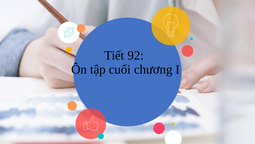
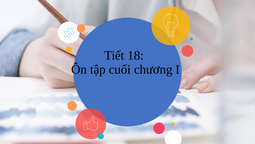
92: 92 -> 18 (136, 55)
